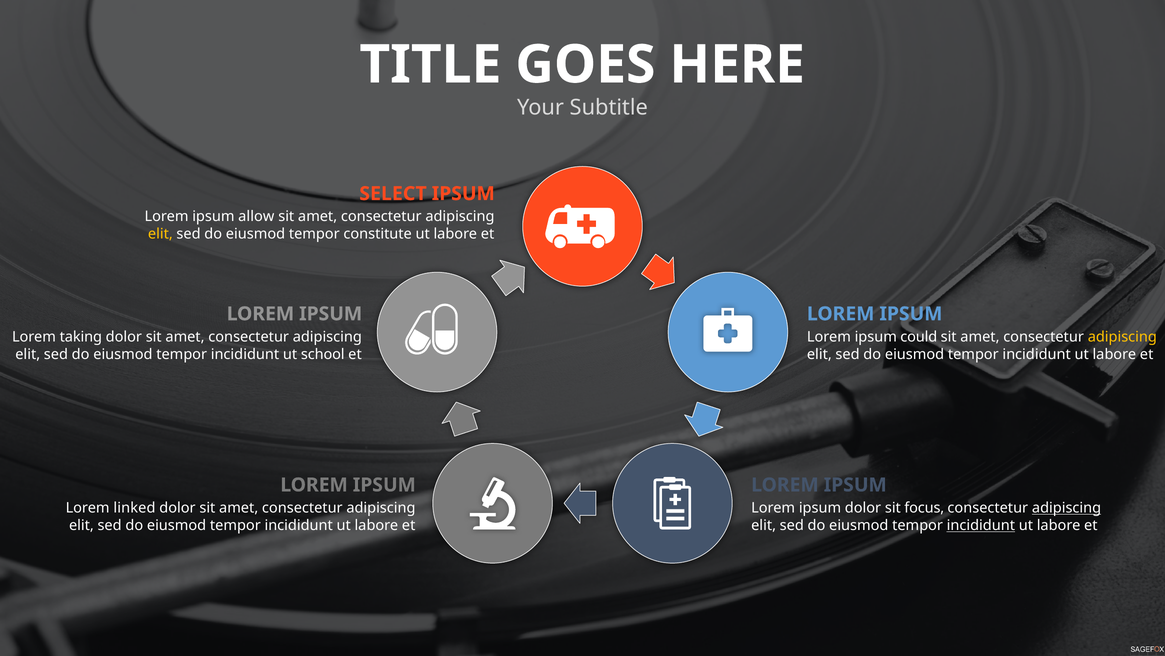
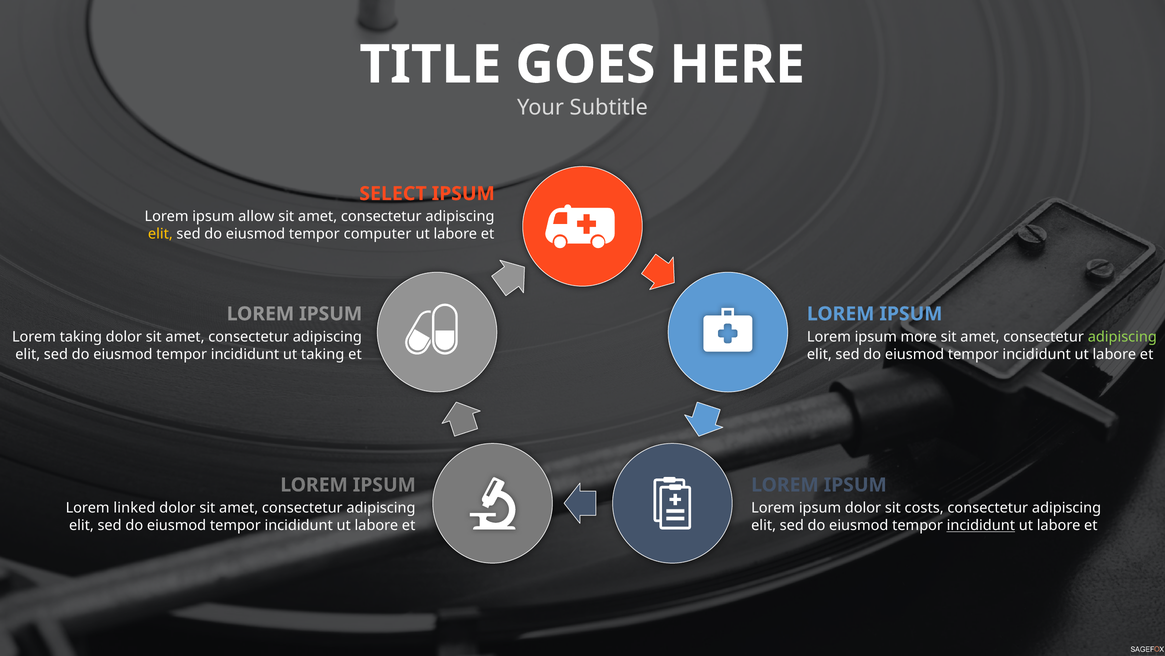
constitute: constitute -> computer (378, 234)
could: could -> more (919, 336)
adipiscing colour: yellow -> light green (1122, 336)
ut school: school -> taking (323, 354)
focus: focus -> costs (924, 507)
adipiscing underline: present -> none (1067, 507)
